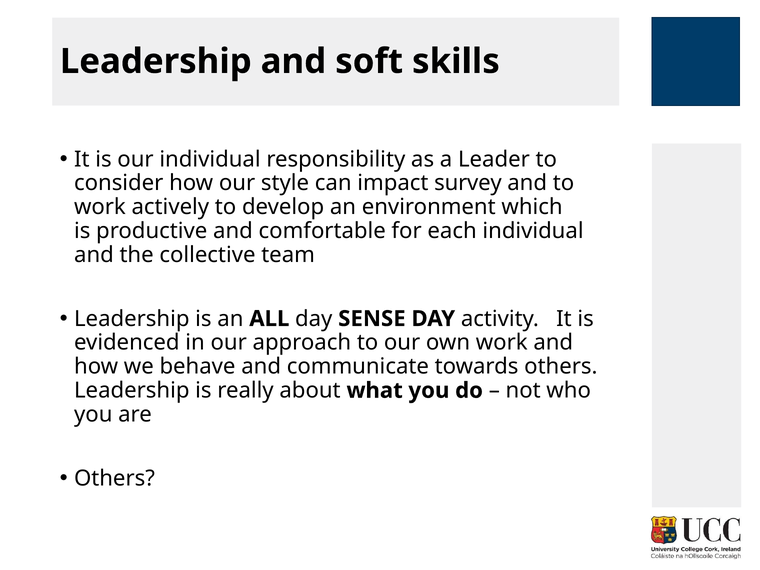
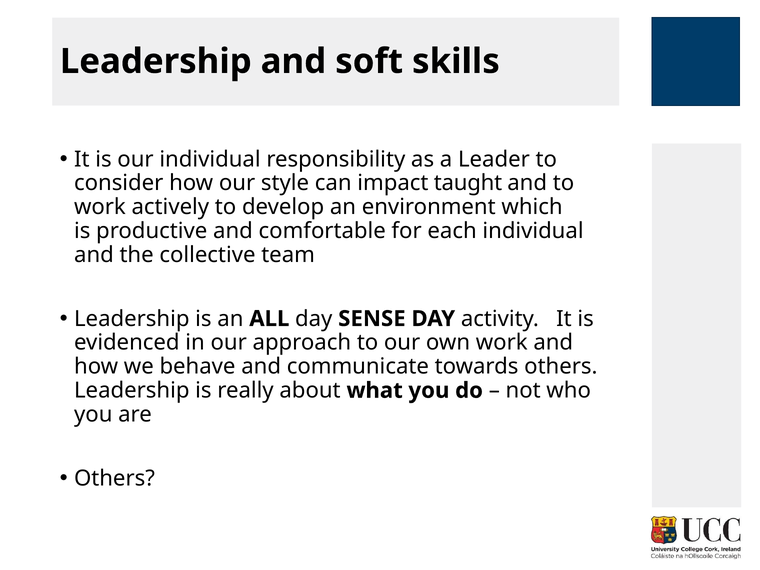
survey: survey -> taught (468, 183)
